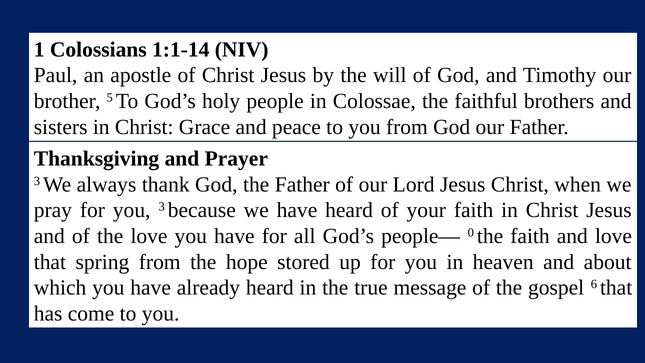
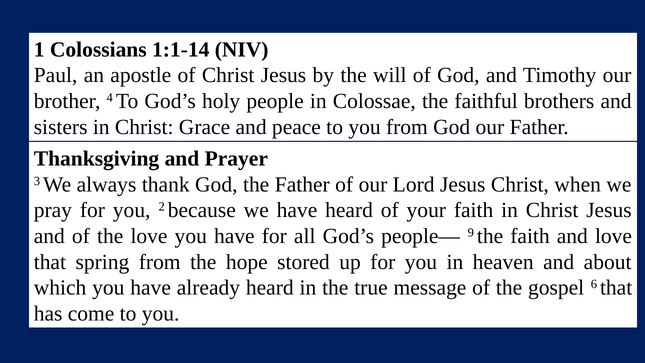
5: 5 -> 4 (110, 98)
you 3: 3 -> 2 (162, 207)
0: 0 -> 9 (471, 233)
